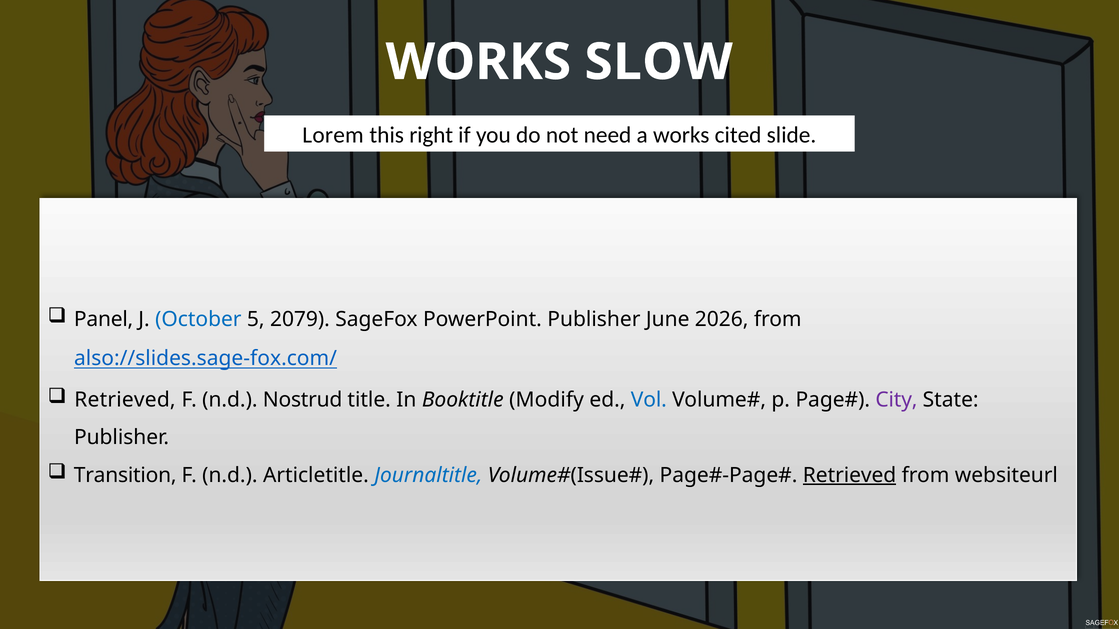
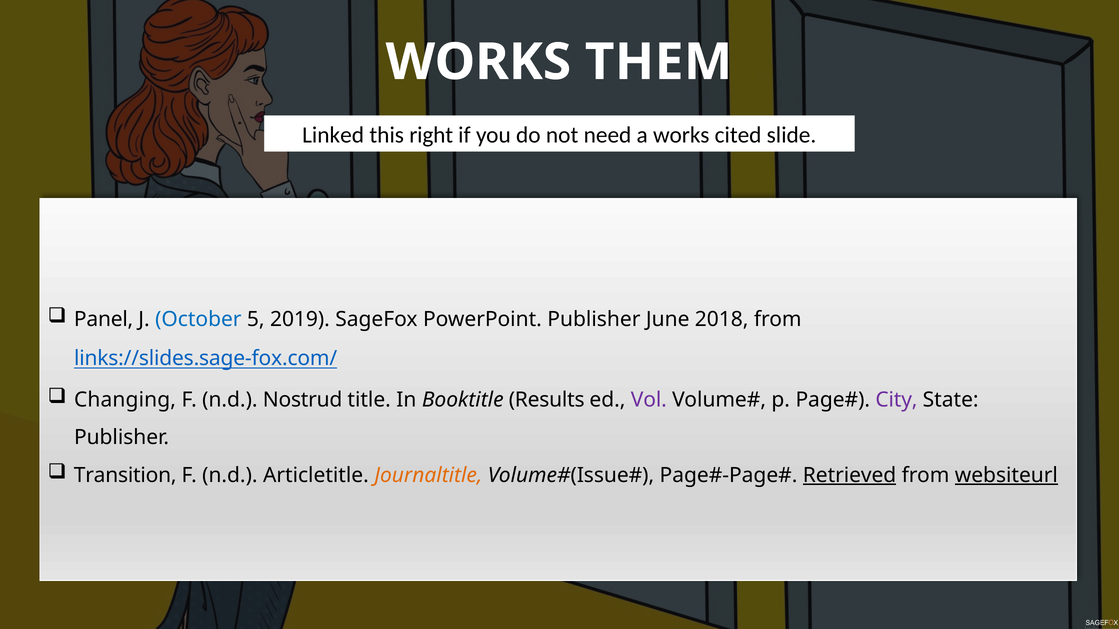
SLOW: SLOW -> THEM (659, 62)
Lorem: Lorem -> Linked (333, 135)
2079: 2079 -> 2019 (300, 319)
2026: 2026 -> 2018 (722, 319)
also://slides.sage-fox.com/: also://slides.sage-fox.com/ -> links://slides.sage-fox.com/ (206, 359)
Retrieved: Retrieved -> Changing (125, 400)
Modify: Modify -> Results (547, 400)
Vol colour: blue -> purple (649, 400)
Journaltitle colour: blue -> orange (428, 475)
websiteurl underline: none -> present (1006, 475)
